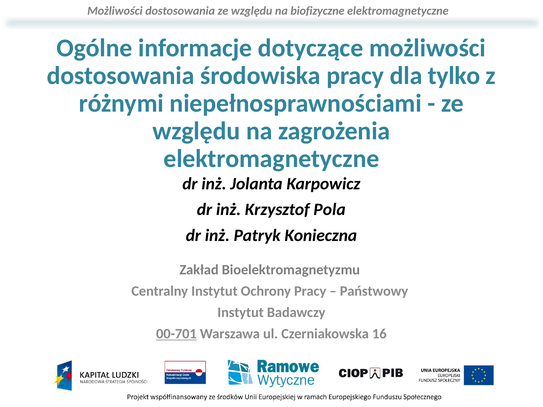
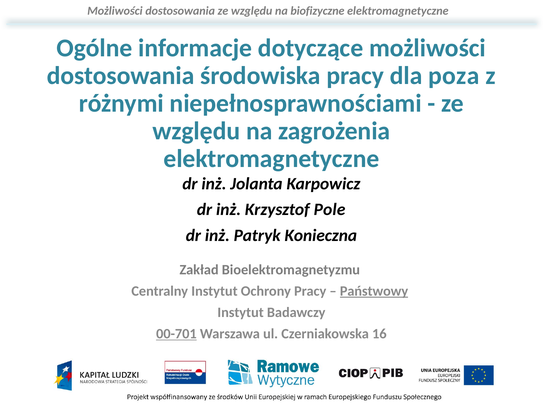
tylko: tylko -> poza (454, 76)
Pola: Pola -> Pole (330, 210)
Państwowy underline: none -> present (374, 291)
